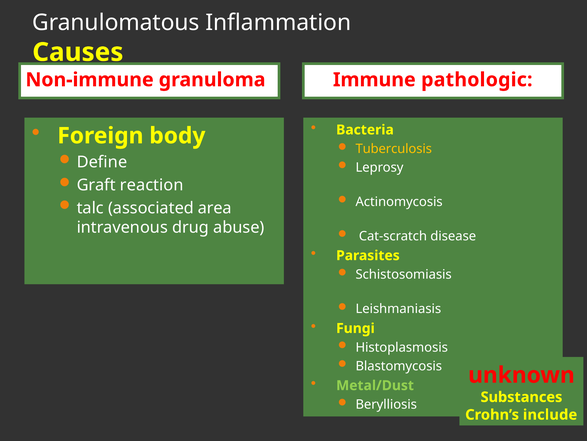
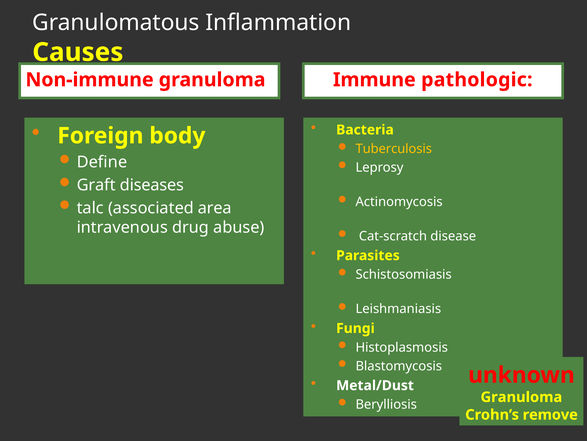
reaction: reaction -> diseases (152, 185)
Metal/Dust colour: light green -> white (375, 385)
Substances: Substances -> Granuloma (521, 396)
include: include -> remove (550, 414)
